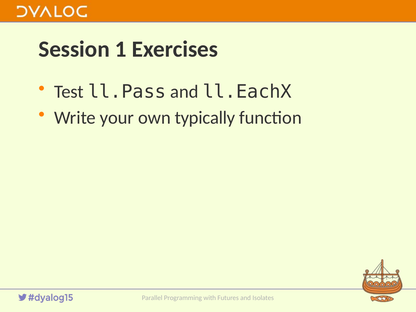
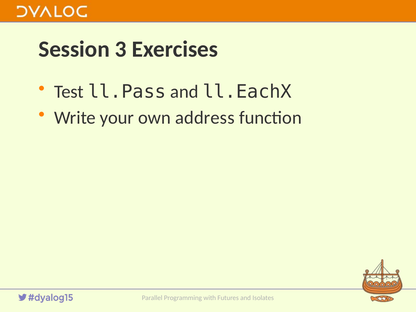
1: 1 -> 3 (121, 49)
typically: typically -> address (205, 118)
